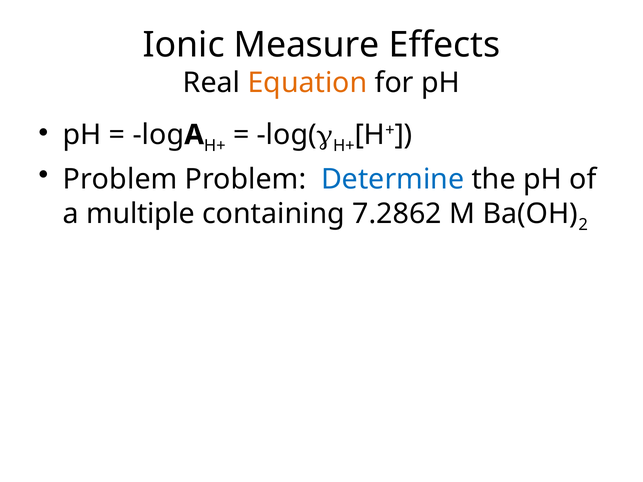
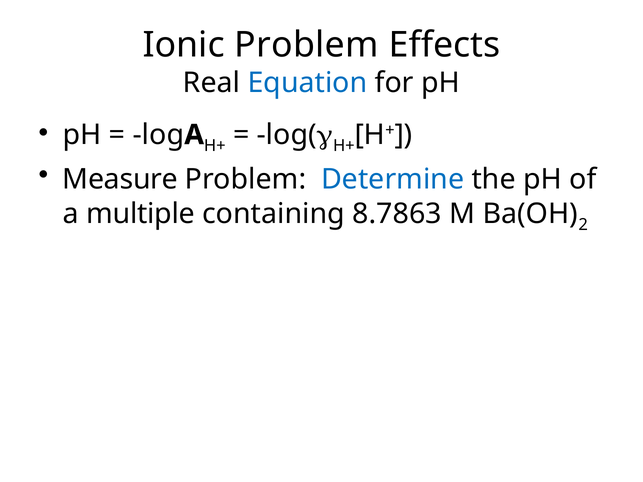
Ionic Measure: Measure -> Problem (306, 45)
Equation colour: orange -> blue (307, 83)
Problem: Problem -> Measure (120, 180)
7.2862: 7.2862 -> 8.7863 (397, 214)
